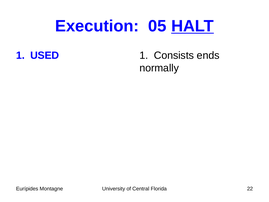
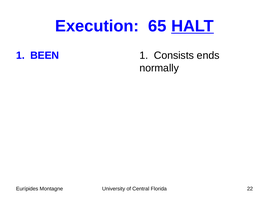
05: 05 -> 65 (157, 26)
USED: USED -> BEEN (45, 55)
